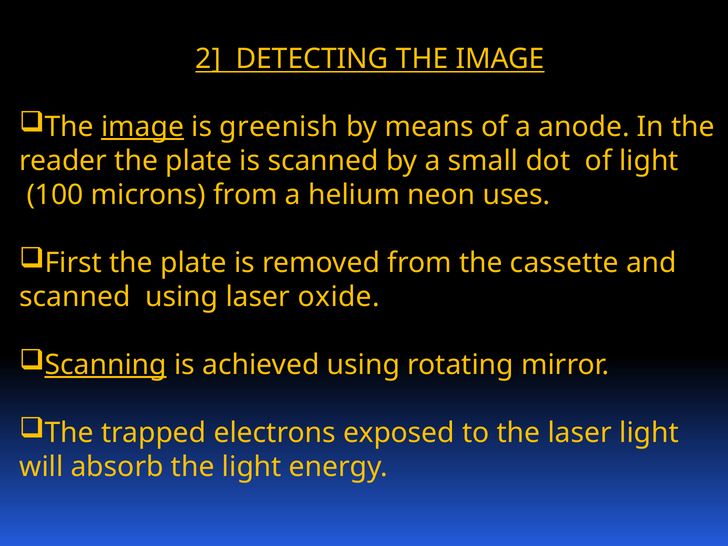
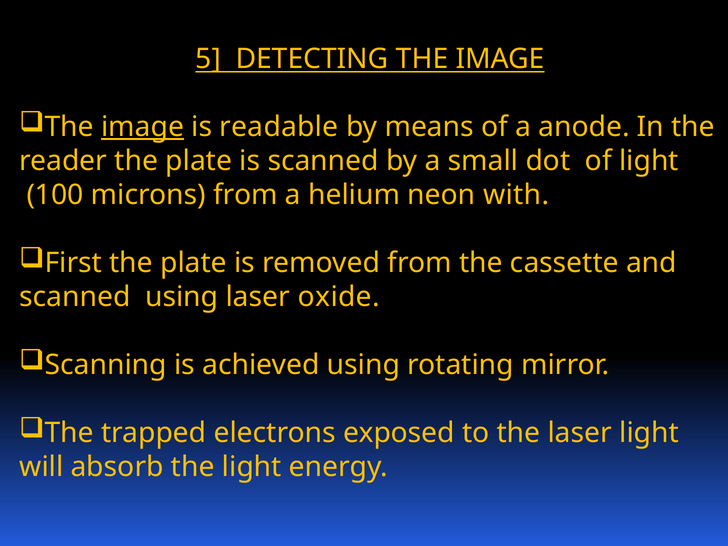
2: 2 -> 5 (208, 59)
greenish: greenish -> readable (279, 127)
uses: uses -> with (516, 195)
Scanning underline: present -> none (106, 365)
